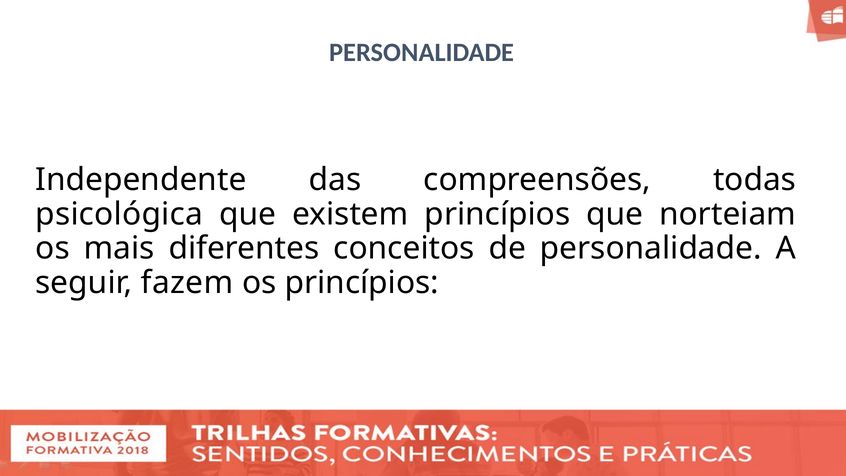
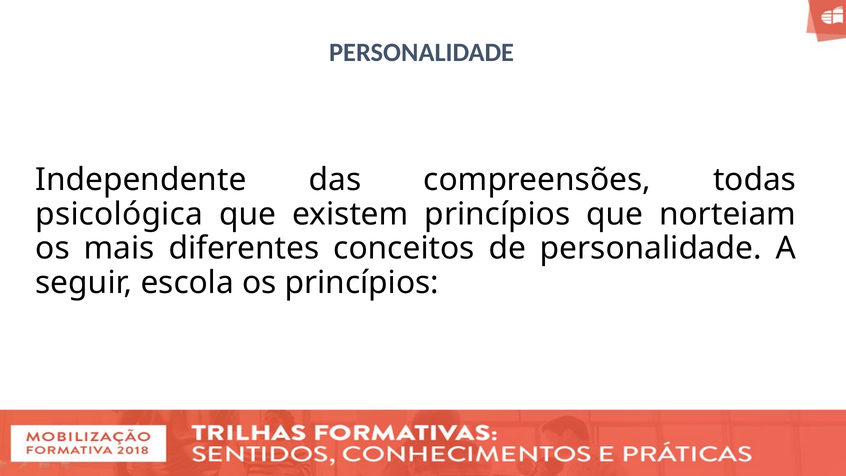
fazem: fazem -> escola (187, 283)
